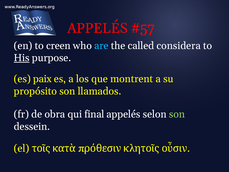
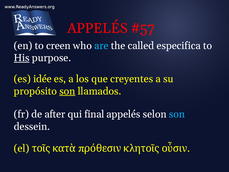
considera: considera -> especifica (179, 46)
paix: paix -> idée (42, 79)
montrent: montrent -> creyentes (132, 79)
son underline: none -> present (67, 91)
obra: obra -> after (55, 114)
son colour: light green -> light blue (177, 114)
